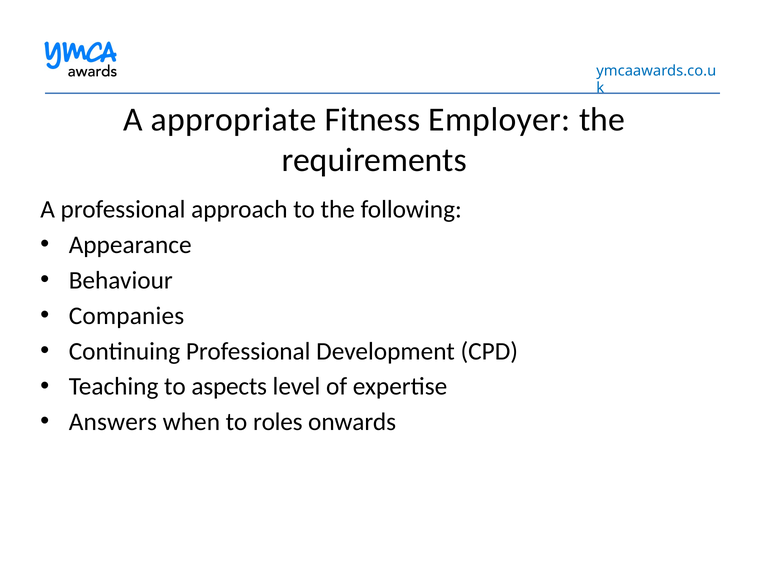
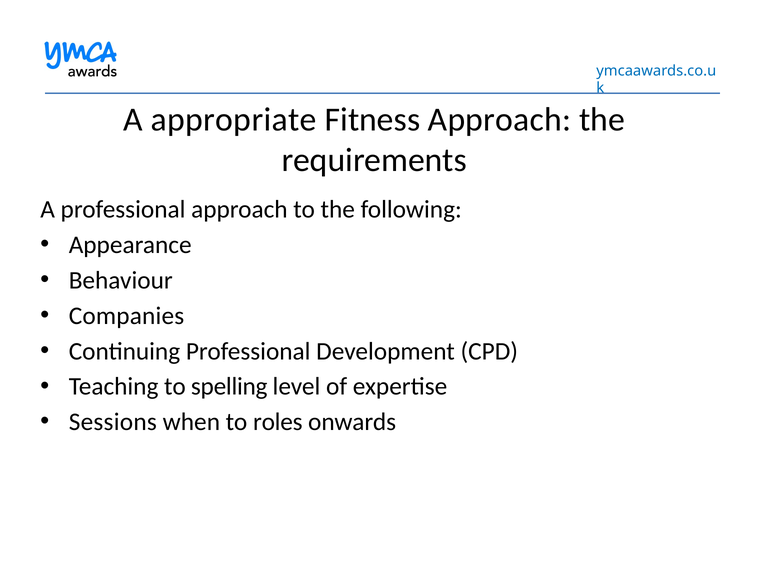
Fitness Employer: Employer -> Approach (499, 120)
aspects: aspects -> spelling (229, 387)
Answers: Answers -> Sessions (113, 422)
